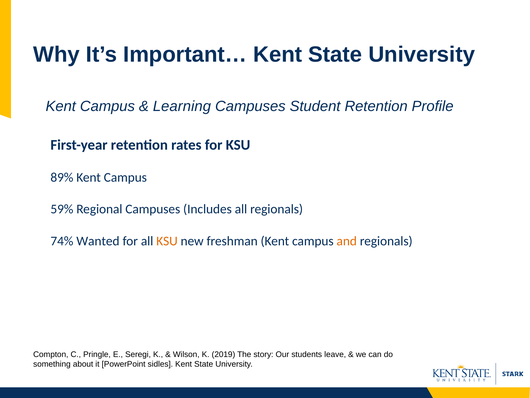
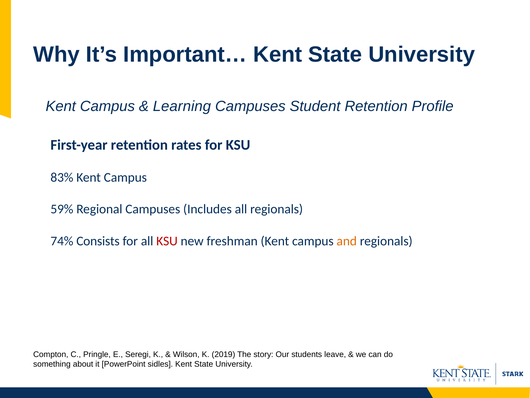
89%: 89% -> 83% (62, 177)
Wanted: Wanted -> Consists (98, 241)
KSU colour: orange -> red (167, 241)
